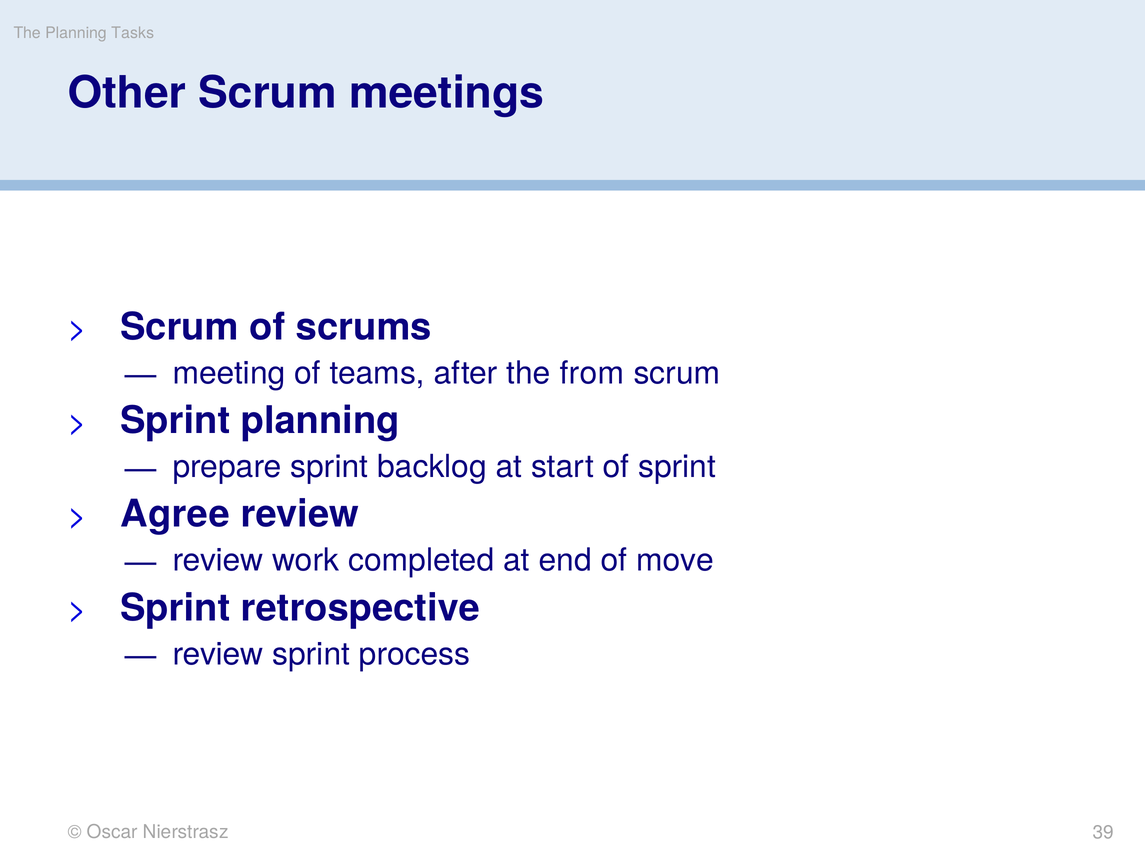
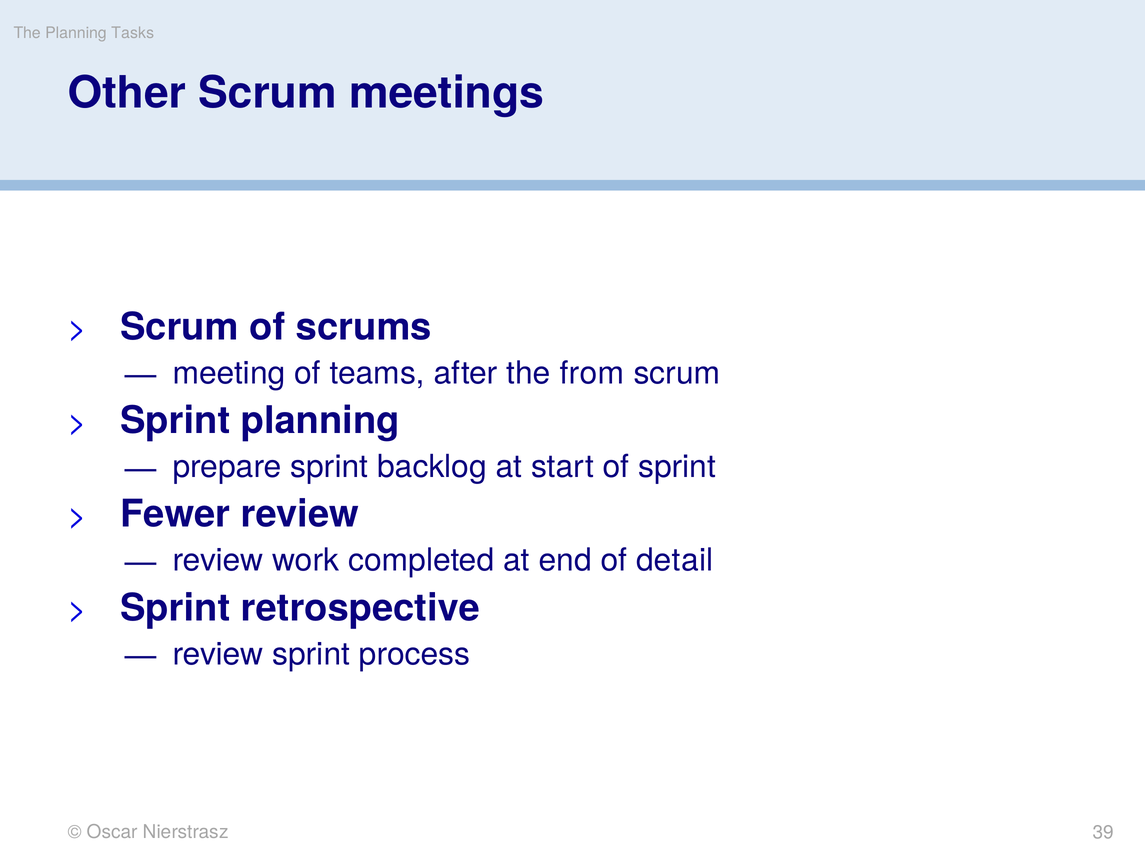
Agree: Agree -> Fewer (175, 515)
move: move -> detail (675, 561)
